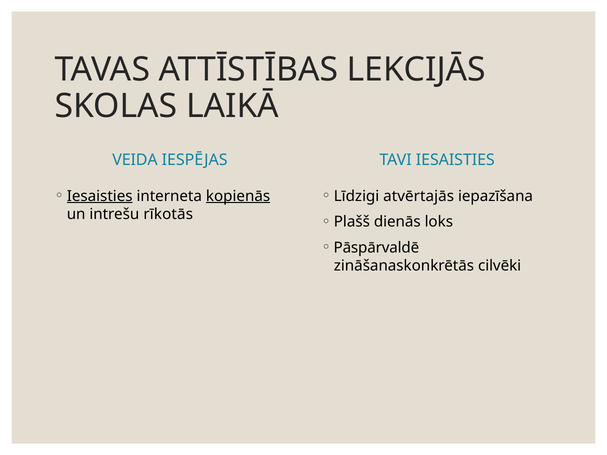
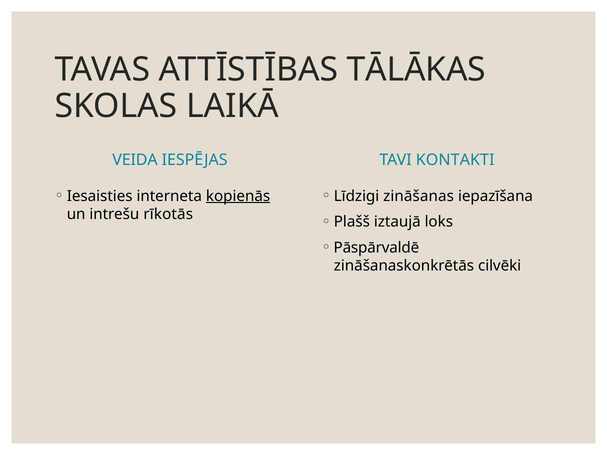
LEKCIJĀS: LEKCIJĀS -> TĀLĀKAS (416, 70)
TAVI IESAISTIES: IESAISTIES -> KONTAKTI (455, 160)
Iesaisties underline: present -> none (100, 196)
atvērtajās: atvērtajās -> zināšanas (419, 196)
dienās: dienās -> iztaujā (397, 222)
